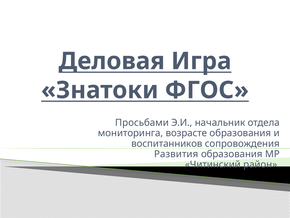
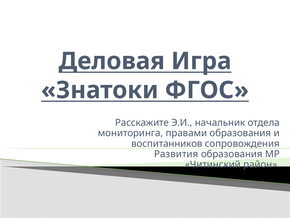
Просьбами: Просьбами -> Расскажите (142, 122)
возрасте: возрасте -> правами (186, 133)
